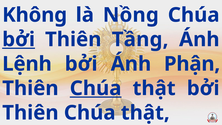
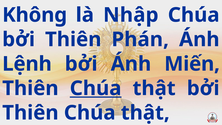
Nồng: Nồng -> Nhập (131, 15)
bởi underline: present -> none (19, 39)
Tầng: Tầng -> Phán (140, 39)
Phận: Phận -> Miến (192, 64)
